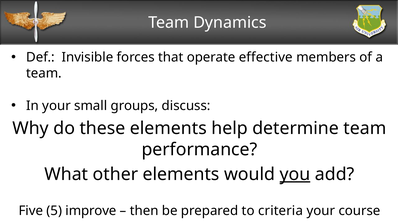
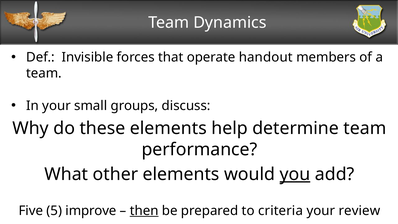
effective: effective -> handout (266, 57)
then underline: none -> present (144, 211)
course: course -> review (359, 211)
